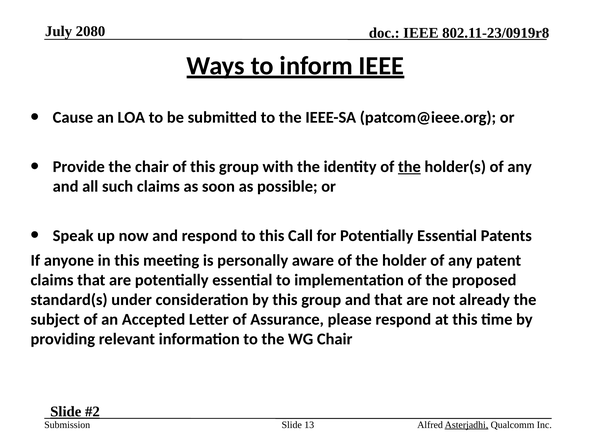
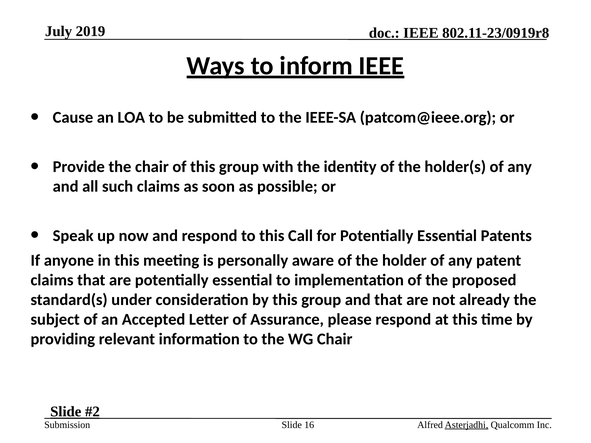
2080: 2080 -> 2019 (91, 31)
the underline: present -> none (409, 167)
13: 13 -> 16 (309, 425)
